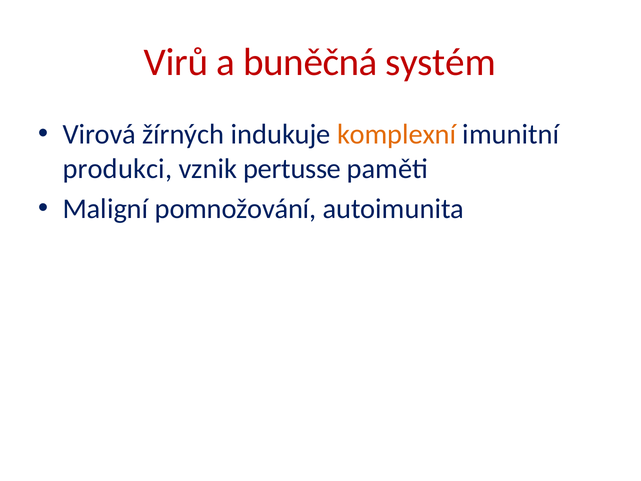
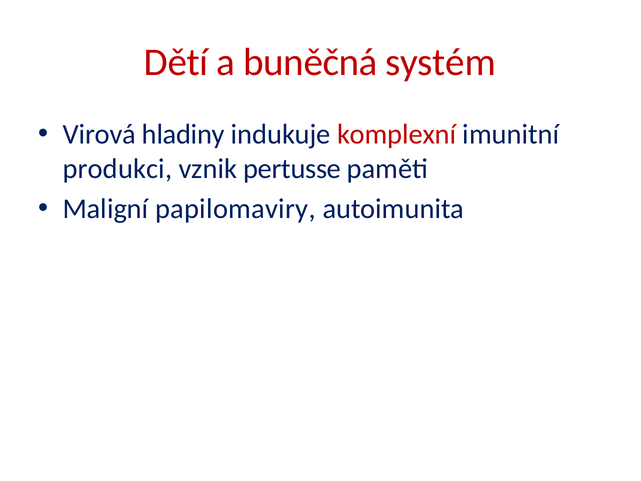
Virů: Virů -> Dětí (176, 62)
žírných: žírných -> hladiny (183, 134)
komplexní colour: orange -> red (397, 134)
pomnožování: pomnožování -> papilomaviry (235, 209)
